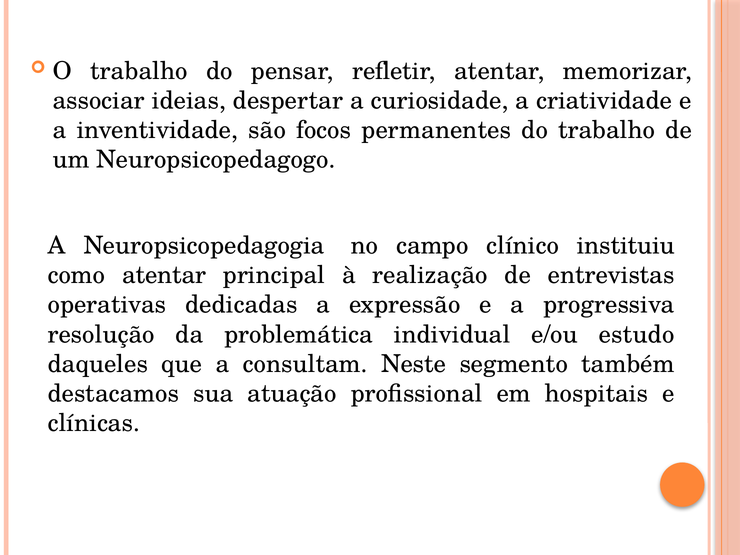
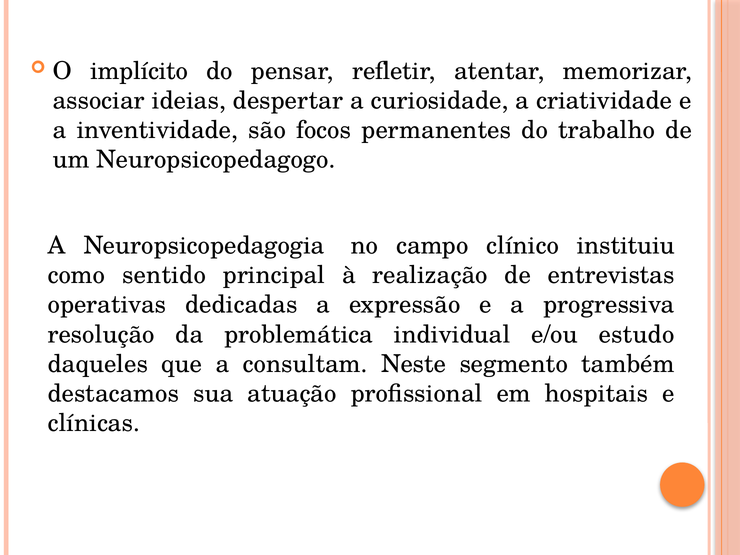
O trabalho: trabalho -> implícito (139, 71)
como atentar: atentar -> sentido (164, 275)
